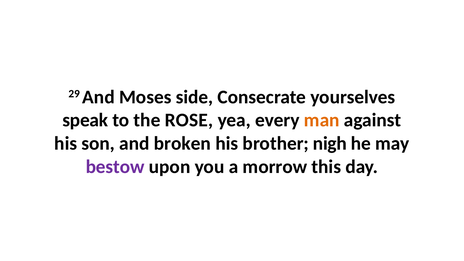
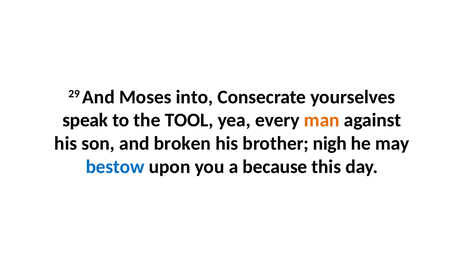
side: side -> into (194, 97)
ROSE: ROSE -> TOOL (189, 120)
bestow colour: purple -> blue (115, 167)
morrow: morrow -> because (275, 167)
